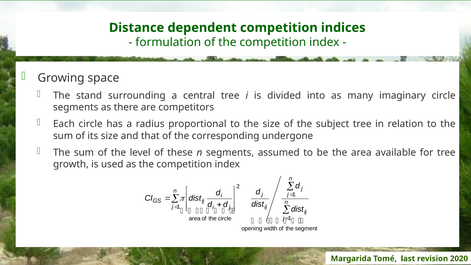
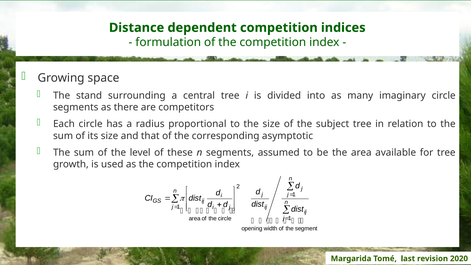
undergone: undergone -> asymptotic (288, 136)
